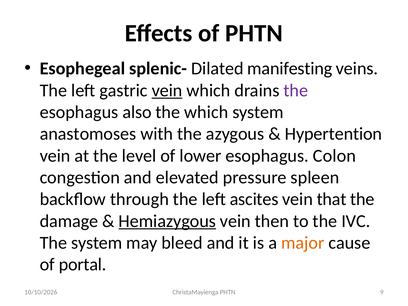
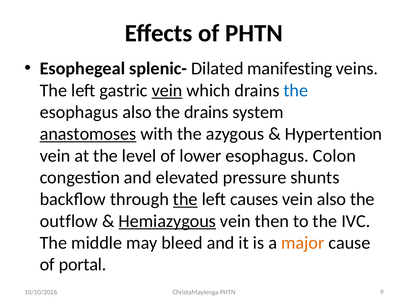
the colour: purple -> blue (296, 90)
the which: which -> drains (206, 112)
anastomoses underline: none -> present (88, 134)
spleen: spleen -> shunts (315, 178)
the underline: none -> present (185, 199)
ascites: ascites -> causes (254, 199)
vein that: that -> also (332, 199)
damage: damage -> outflow (69, 221)
The system: system -> middle (97, 243)
